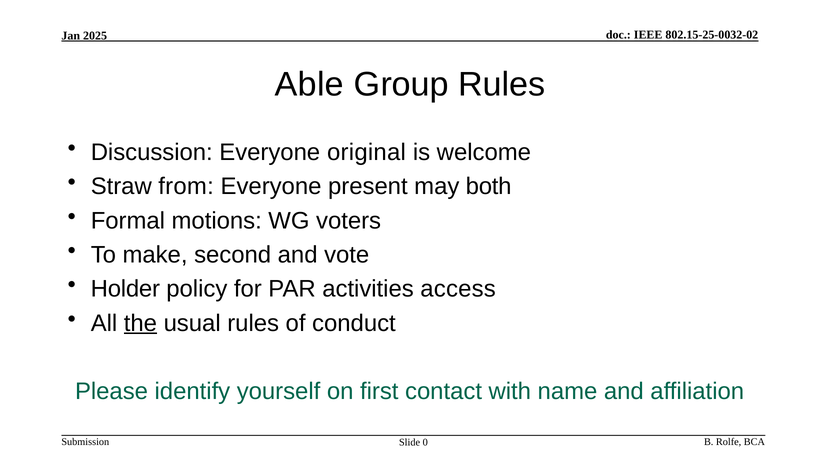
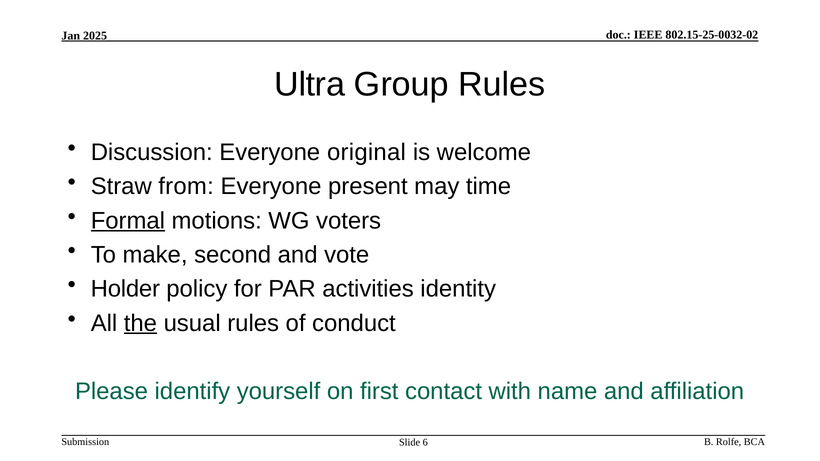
Able: Able -> Ultra (310, 84)
both: both -> time (489, 187)
Formal underline: none -> present (128, 221)
access: access -> identity (458, 289)
0: 0 -> 6 (425, 442)
